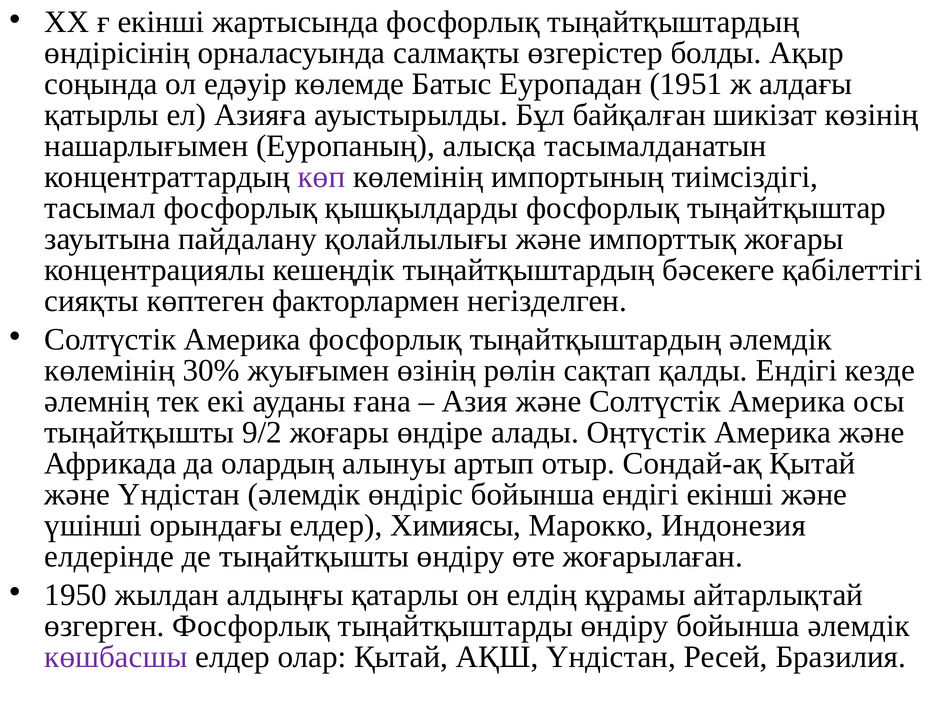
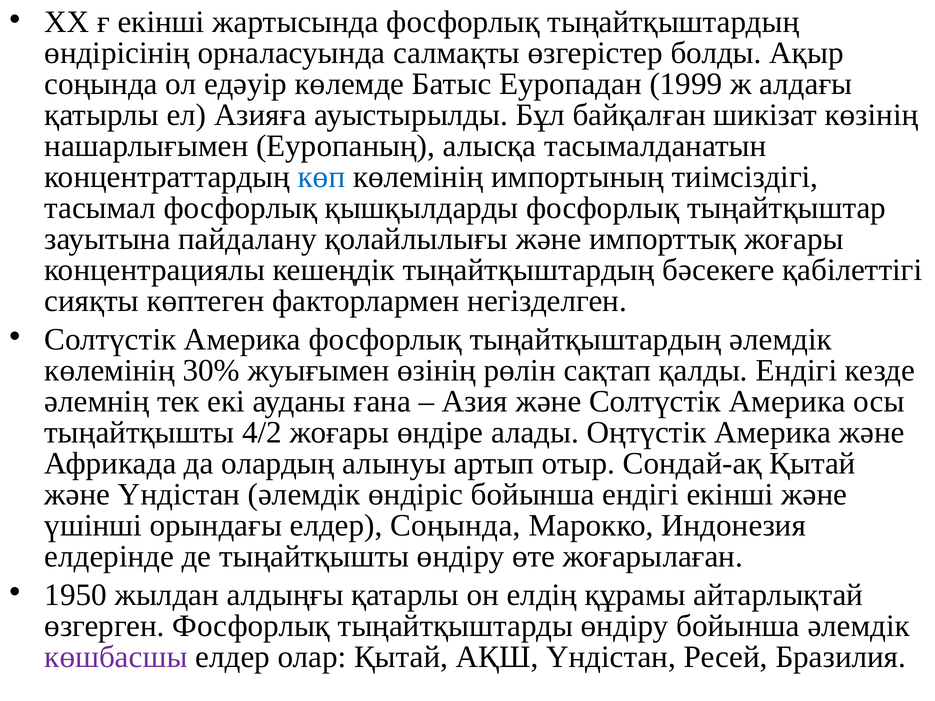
1951: 1951 -> 1999 (686, 84)
көп colour: purple -> blue (321, 177)
9/2: 9/2 -> 4/2 (262, 433)
елдер Химиясы: Химиясы -> Соңында (455, 526)
